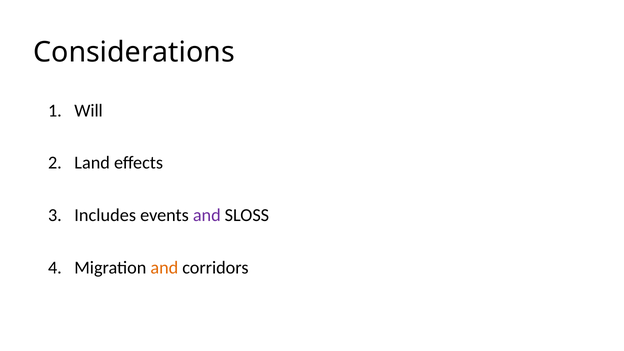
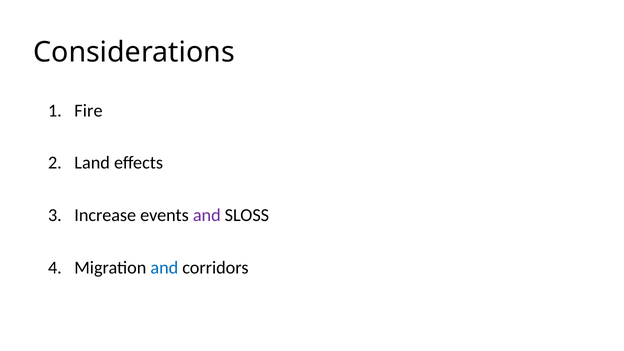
Will: Will -> Fire (88, 111)
Includes: Includes -> Increase (105, 215)
and colour: orange -> blue (164, 268)
